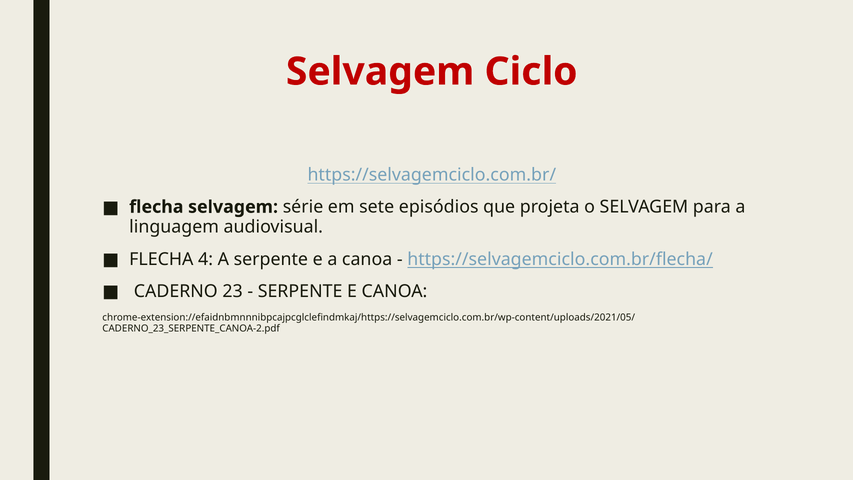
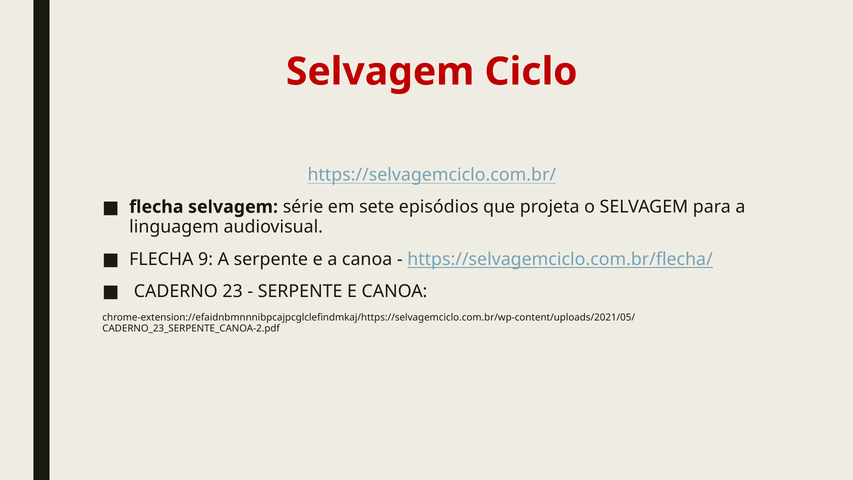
4: 4 -> 9 (206, 259)
